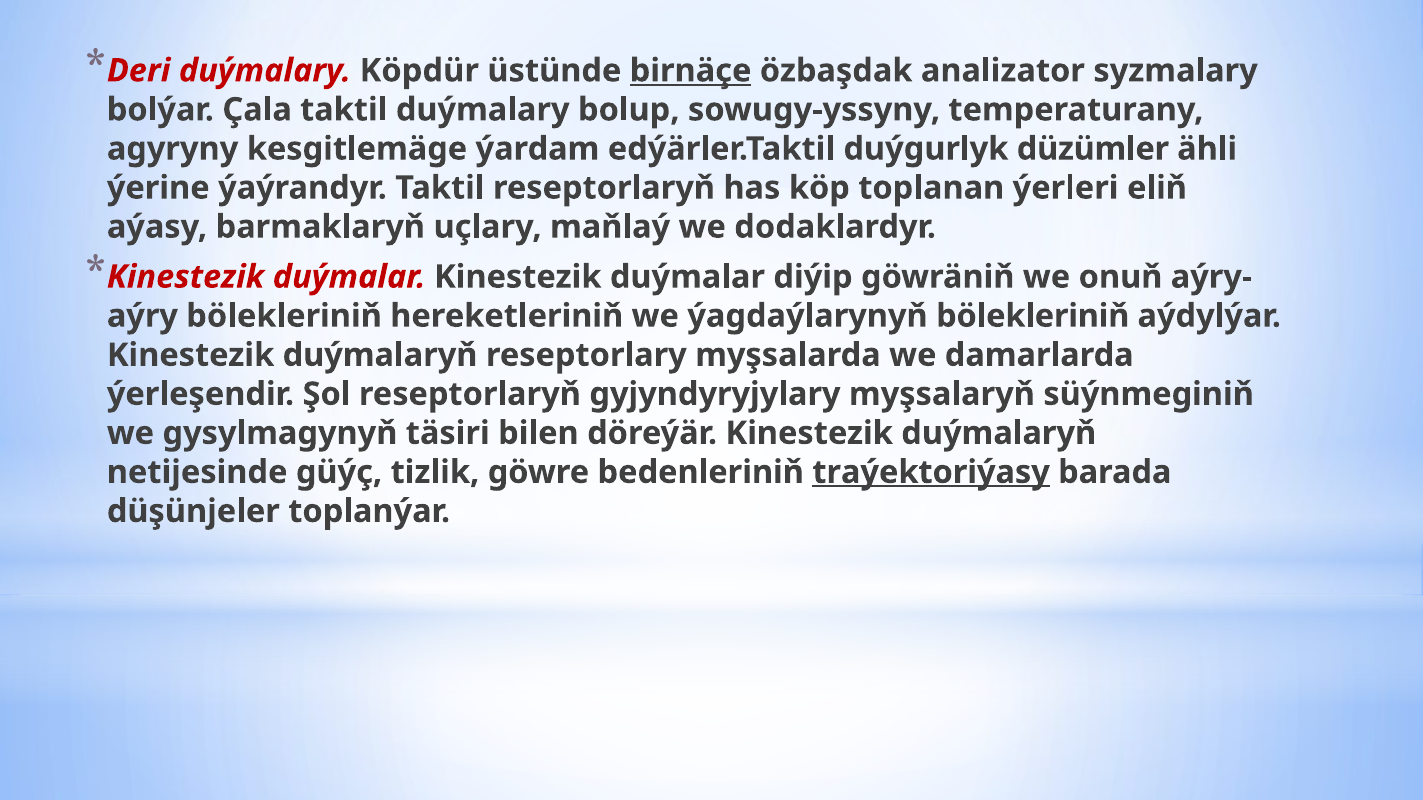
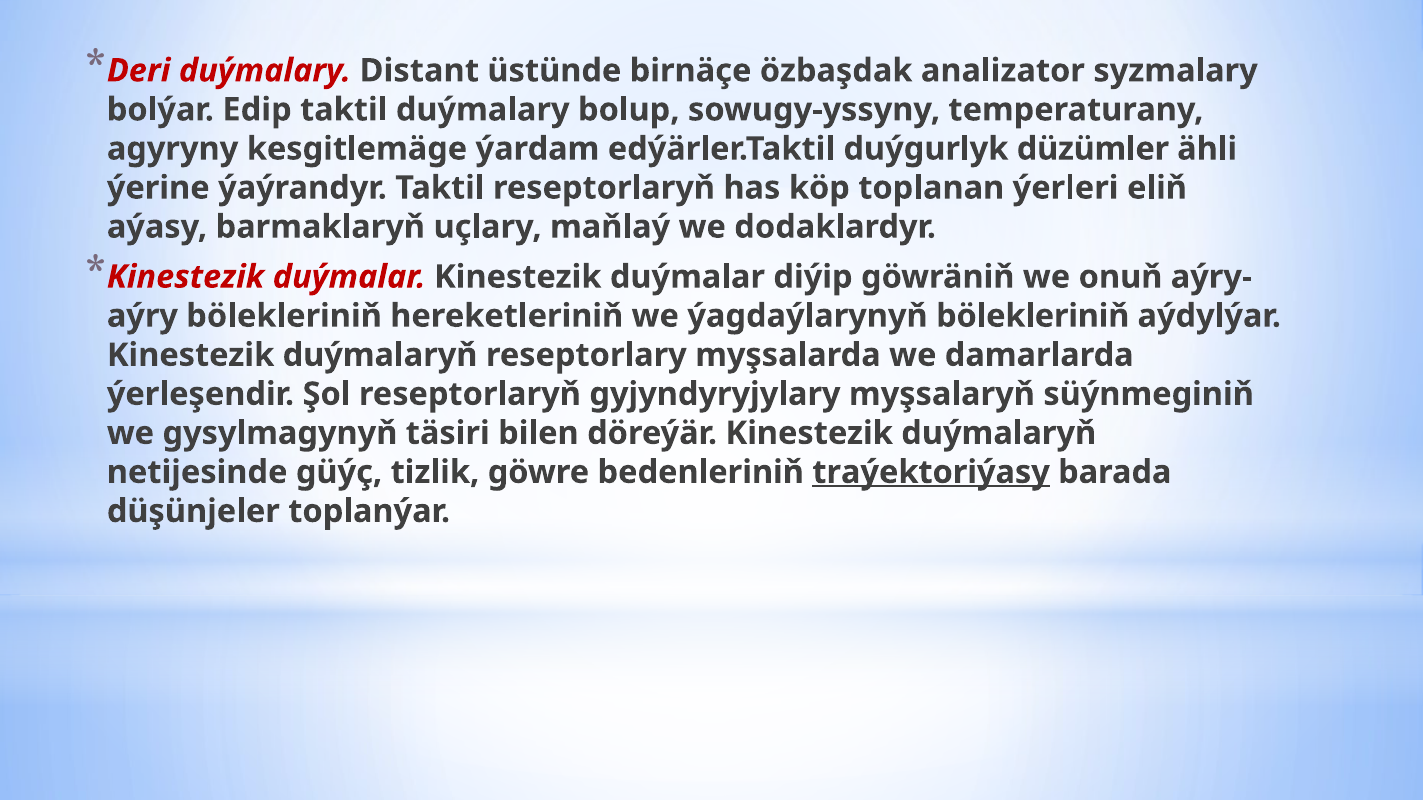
Köpdür: Köpdür -> Distant (419, 71)
birnäçe underline: present -> none (691, 71)
Çala: Çala -> Edip (257, 110)
